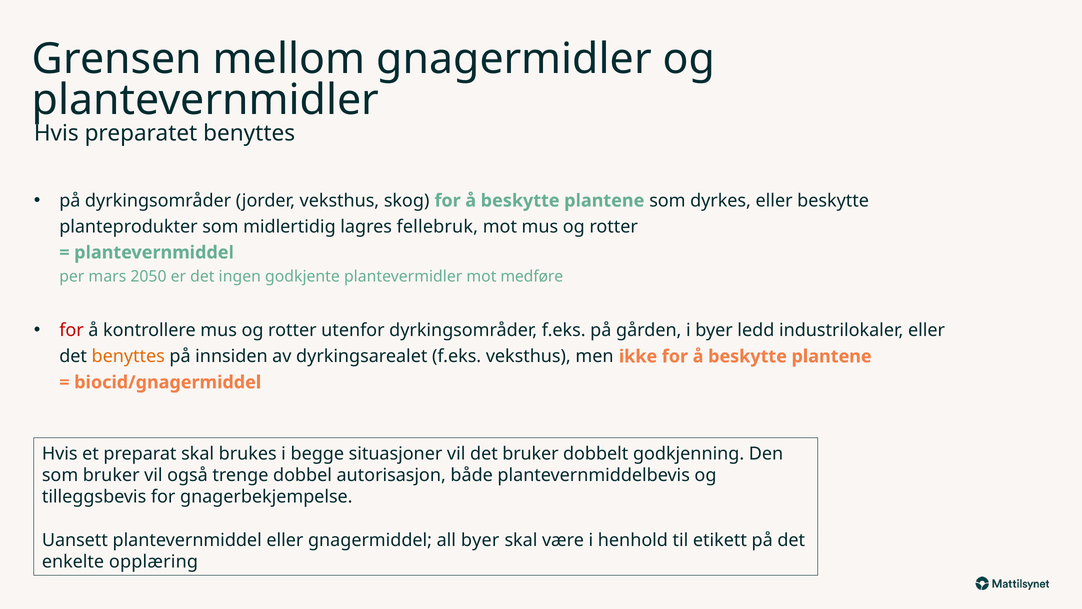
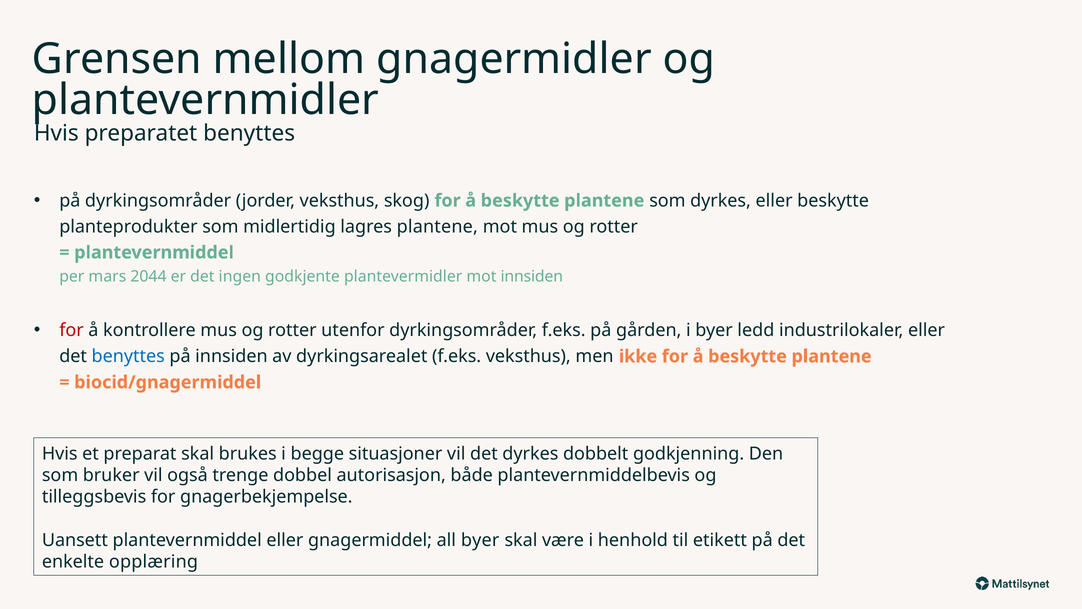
lagres fellebruk: fellebruk -> plantene (437, 226)
2050: 2050 -> 2044 (148, 276)
mot medføre: medføre -> innsiden (532, 276)
benyttes colour: orange -> blue (128, 356)
det bruker: bruker -> dyrkes (530, 453)
